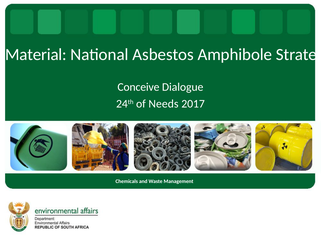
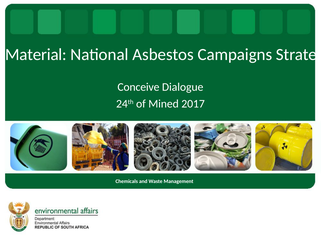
Amphibole: Amphibole -> Campaigns (235, 55)
Needs: Needs -> Mined (164, 104)
